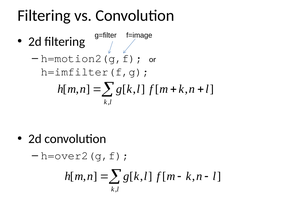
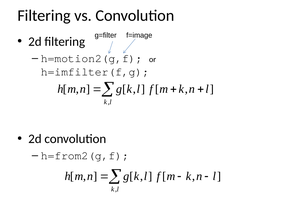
h=over2(g,f: h=over2(g,f -> h=from2(g,f (85, 155)
